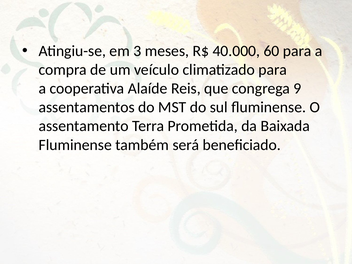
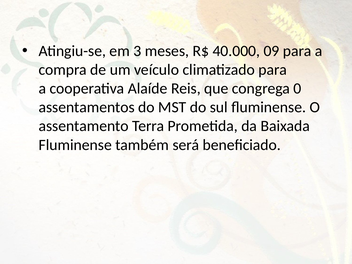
60: 60 -> 09 (271, 51)
9: 9 -> 0 (297, 89)
